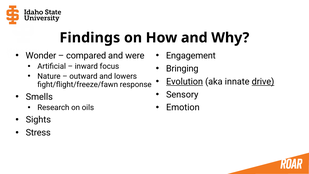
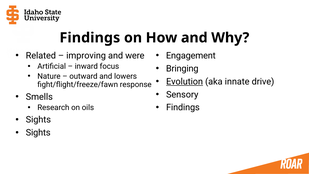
Wonder: Wonder -> Related (41, 56)
compared: compared -> improving (86, 56)
drive underline: present -> none (263, 81)
Emotion: Emotion -> Findings (183, 107)
Stress: Stress -> Sights (38, 133)
